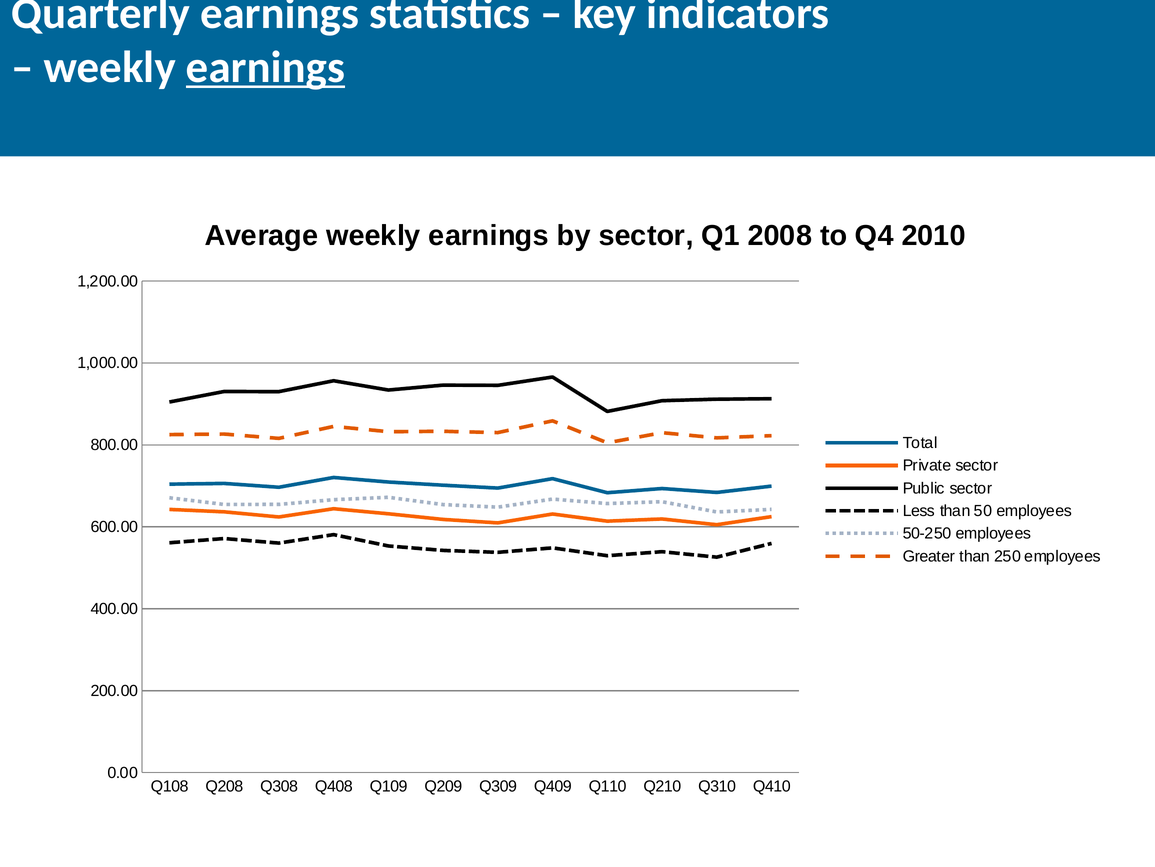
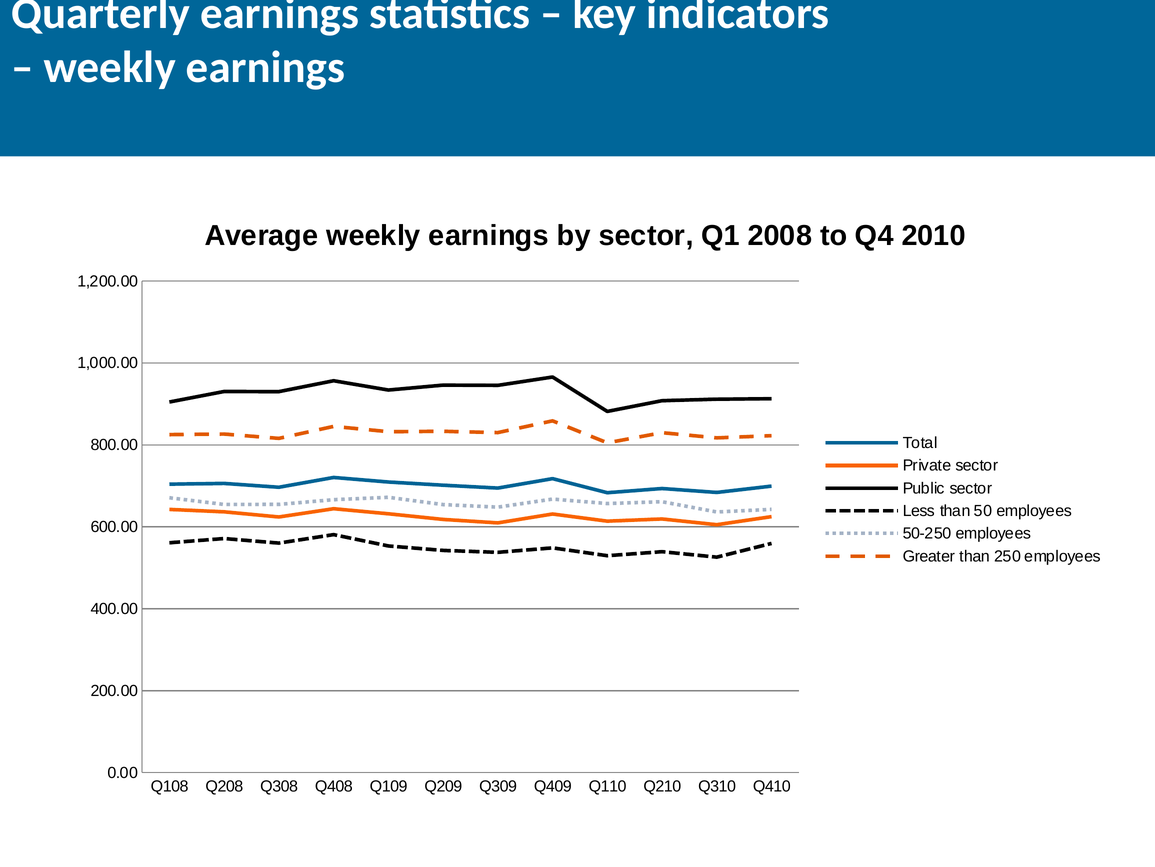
earnings underline: present -> none (265, 67)
